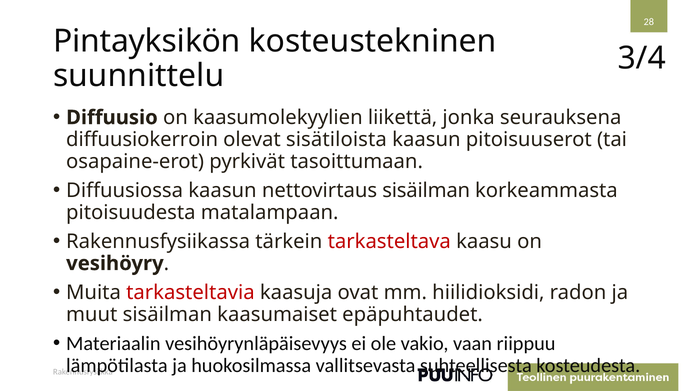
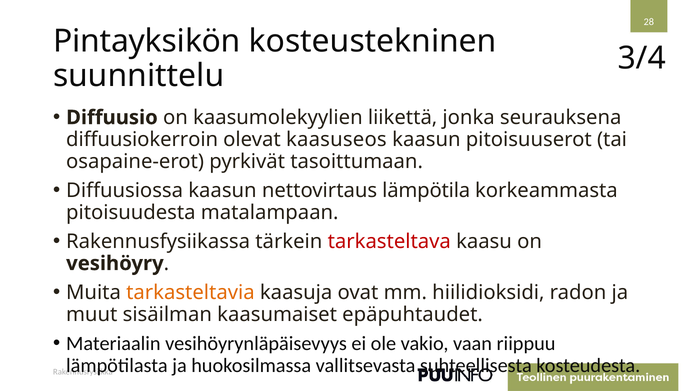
sisätiloista: sisätiloista -> kaasuseos (336, 140)
nettovirtaus sisäilman: sisäilman -> lämpötila (426, 191)
tarkasteltavia colour: red -> orange (190, 293)
